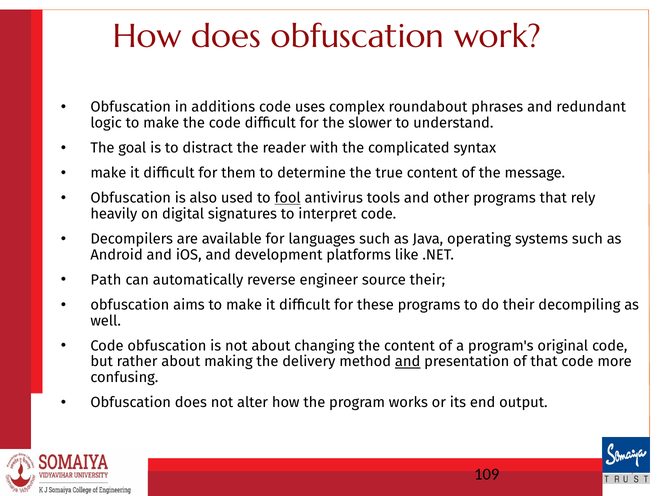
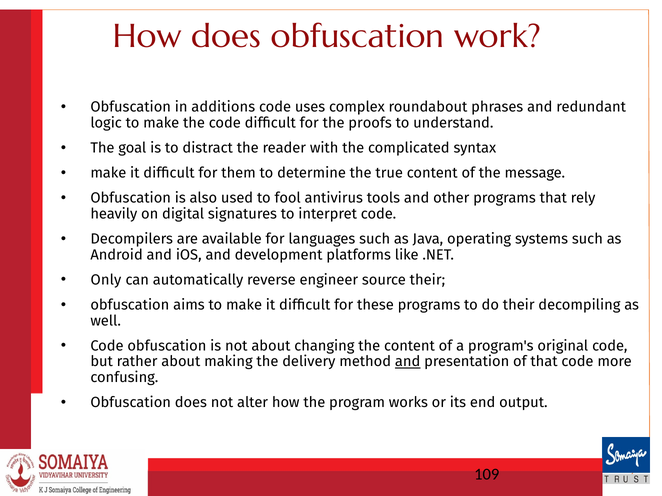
slower: slower -> proofs (370, 123)
fool underline: present -> none (288, 198)
Path: Path -> Only (106, 280)
